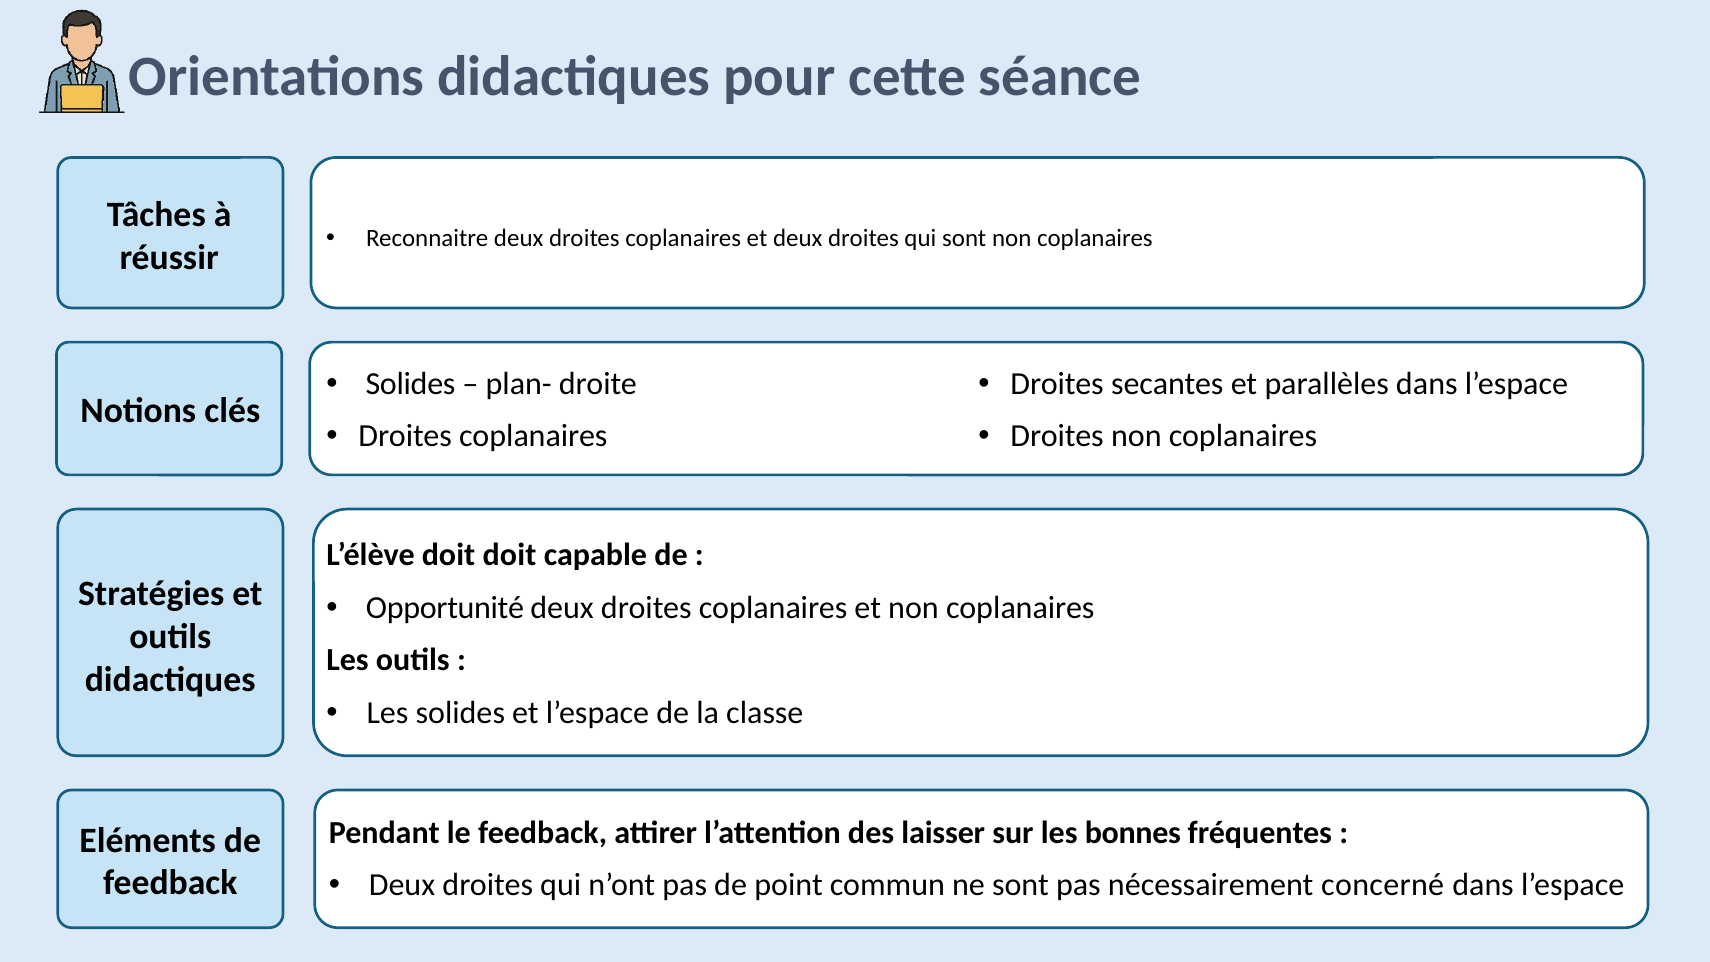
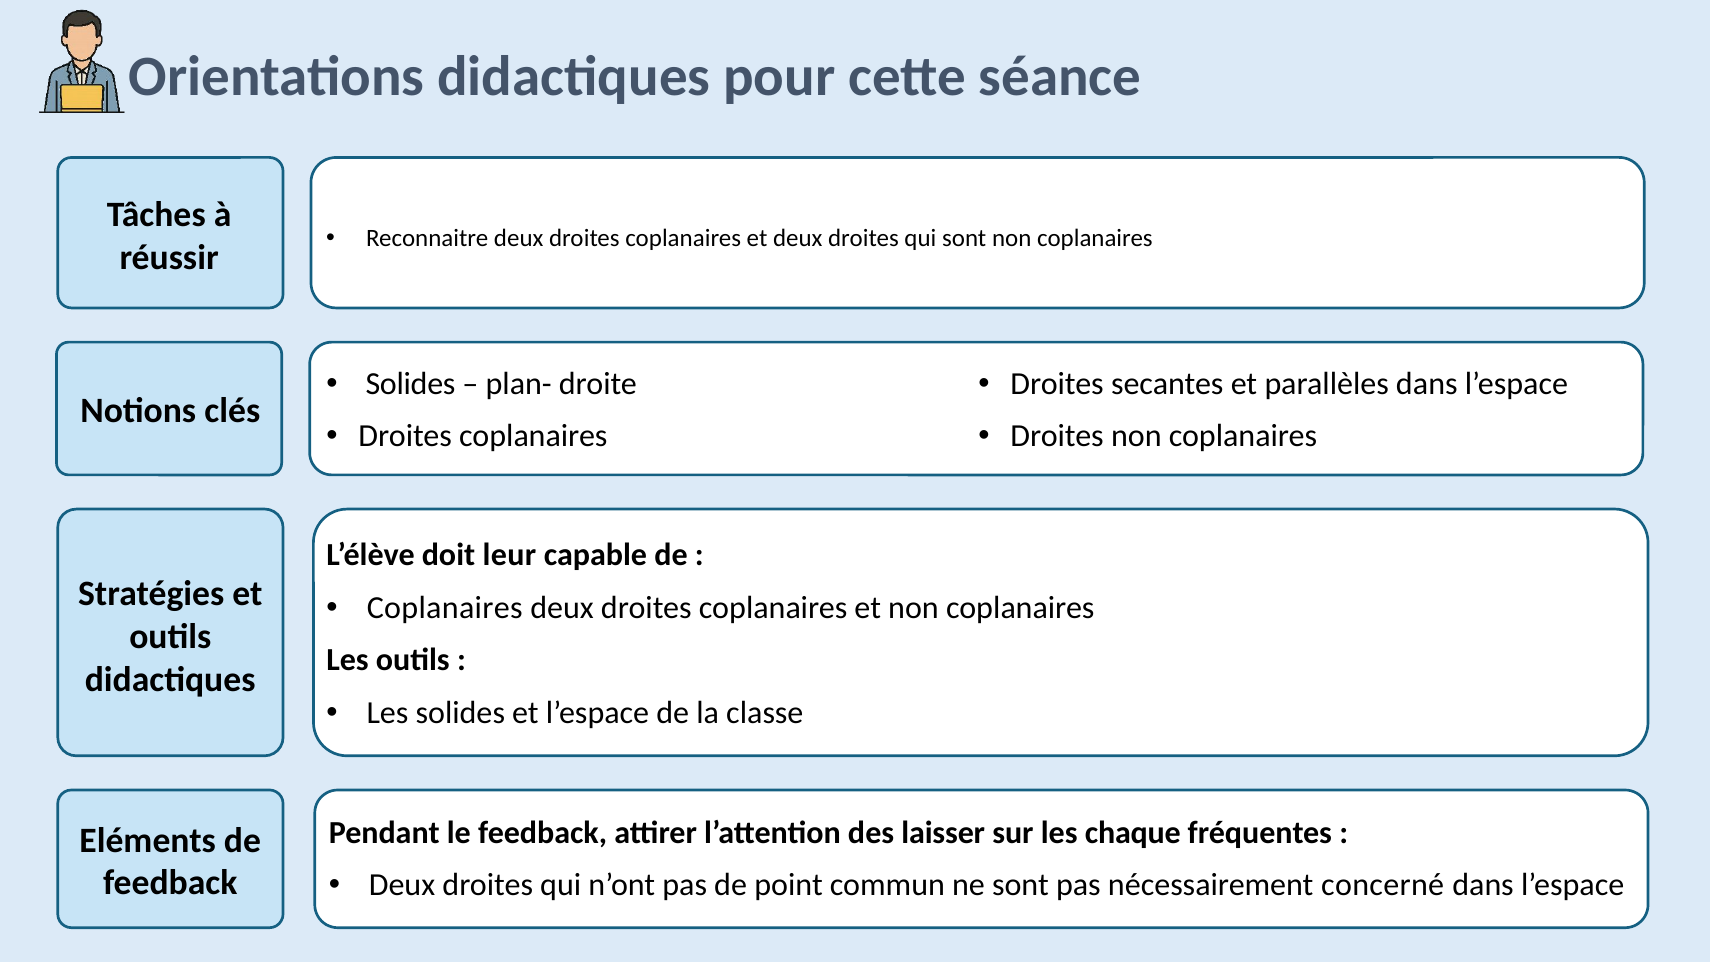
doit doit: doit -> leur (509, 555)
Opportunité: Opportunité -> Coplanaires (445, 608)
bonnes: bonnes -> chaque (1133, 833)
